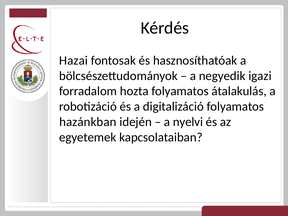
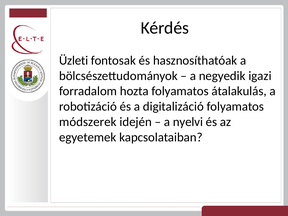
Hazai: Hazai -> Üzleti (74, 60)
hazánkban: hazánkban -> módszerek (88, 122)
